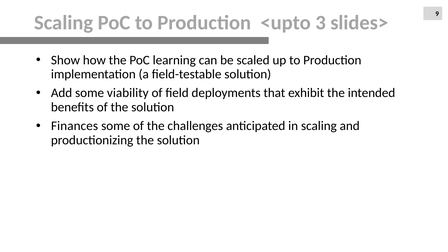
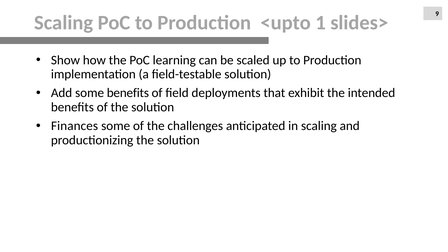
3: 3 -> 1 (321, 23)
some viability: viability -> benefits (128, 93)
